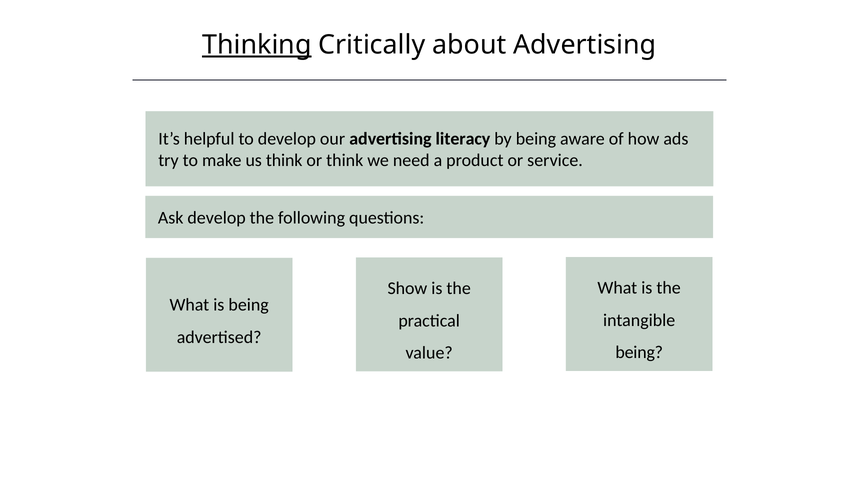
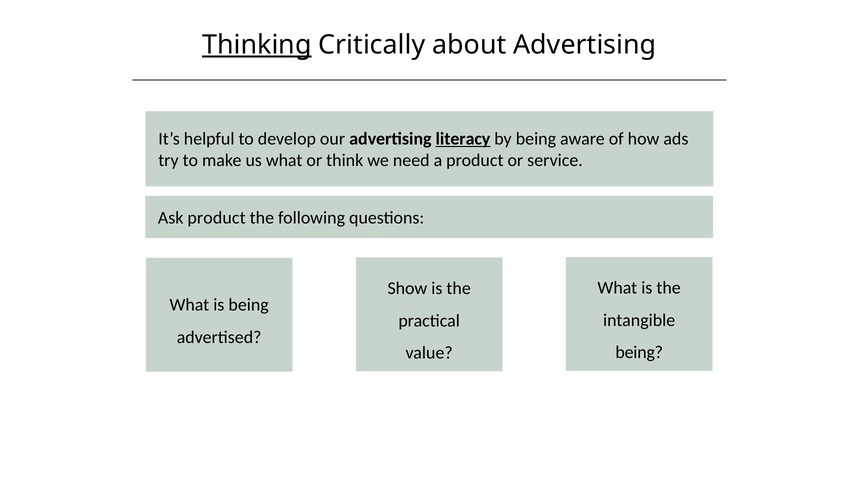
literacy underline: none -> present (463, 139)
us think: think -> what (284, 160)
Ask develop: develop -> product (217, 218)
